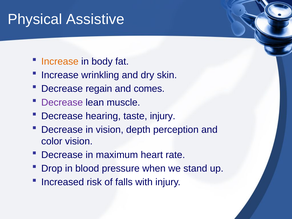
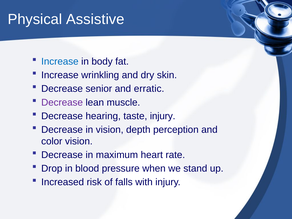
Increase colour: orange -> blue (60, 62)
regain: regain -> senior (99, 89)
comes: comes -> erratic (149, 89)
